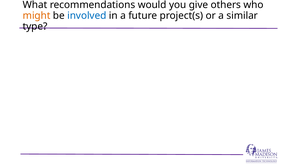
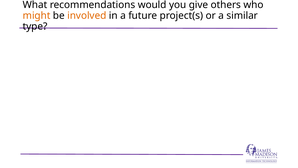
involved colour: blue -> orange (87, 16)
